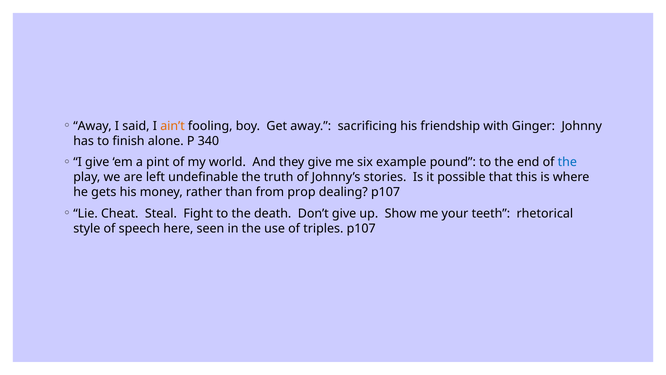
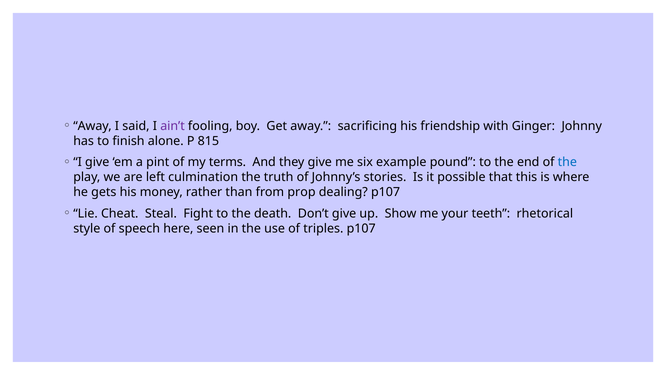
ain’t colour: orange -> purple (173, 126)
340: 340 -> 815 (208, 141)
world: world -> terms (227, 162)
undefinable: undefinable -> culmination (203, 177)
